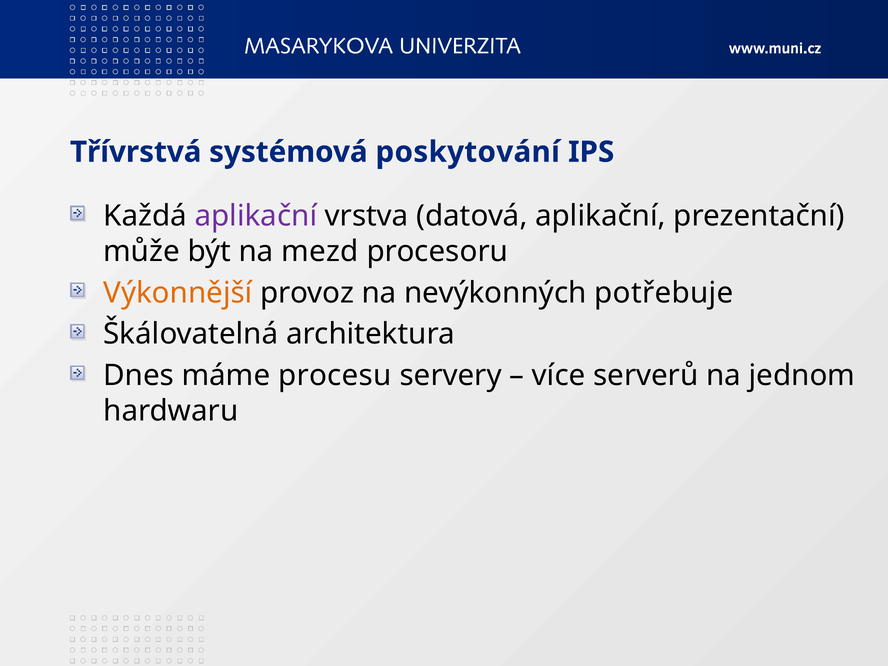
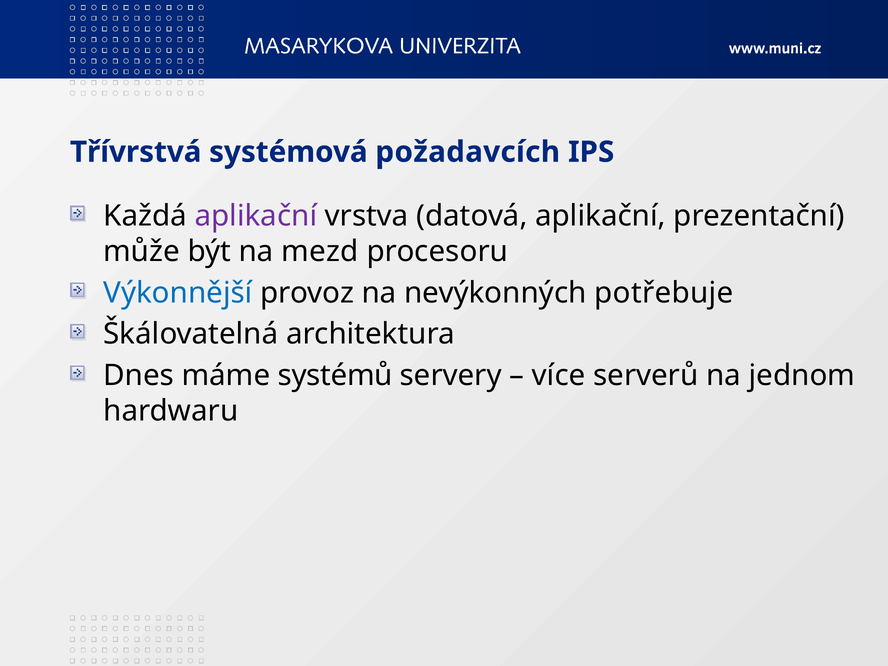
poskytování: poskytování -> požadavcích (468, 152)
Výkonnější colour: orange -> blue (178, 293)
procesu: procesu -> systémů (335, 376)
